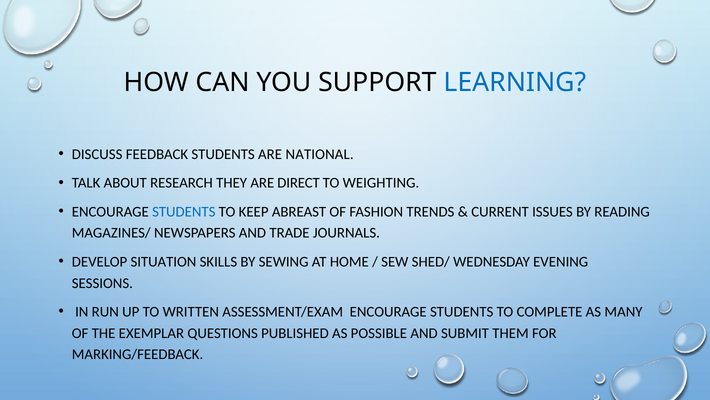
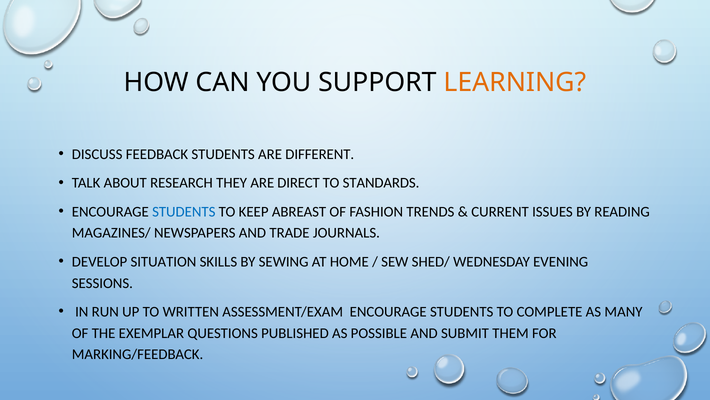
LEARNING colour: blue -> orange (515, 82)
NATIONAL: NATIONAL -> DIFFERENT (320, 154)
WEIGHTING: WEIGHTING -> STANDARDS (381, 183)
